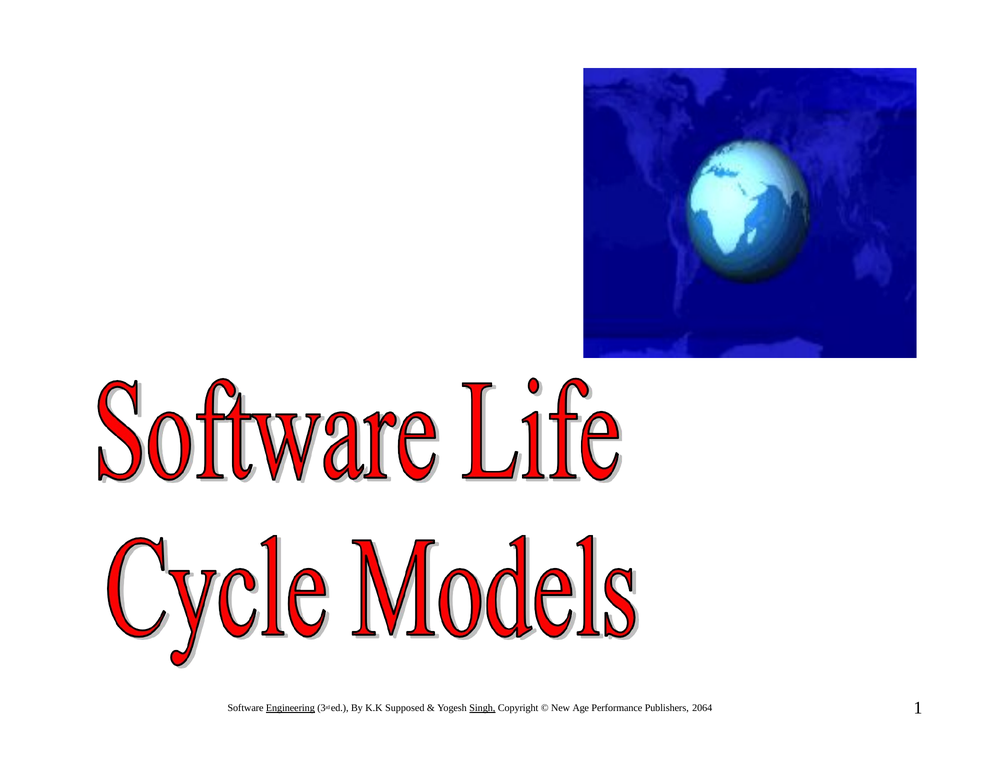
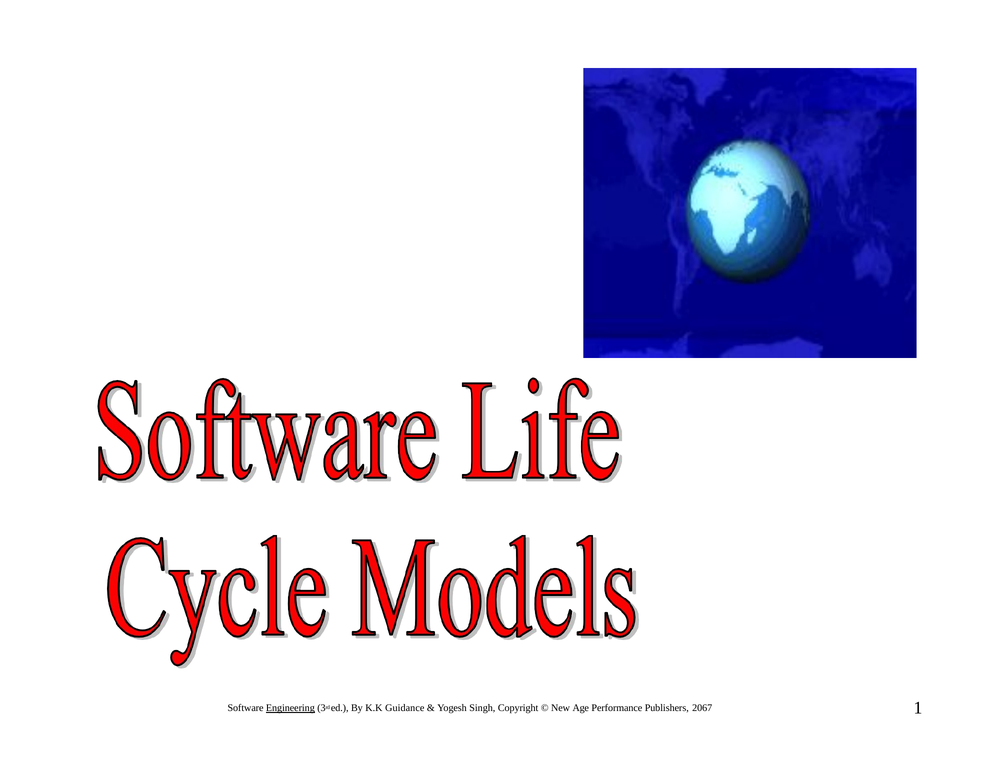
Supposed: Supposed -> Guidance (405, 708)
Singh underline: present -> none (482, 708)
2064: 2064 -> 2067 (702, 708)
